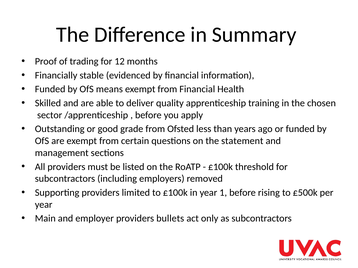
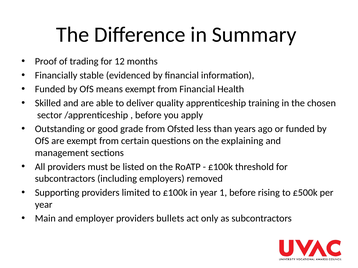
statement: statement -> explaining (242, 141)
